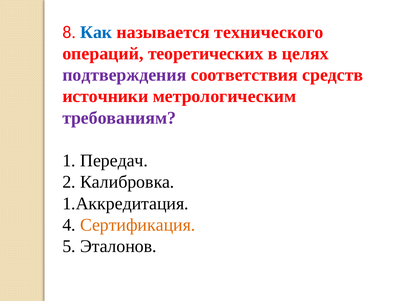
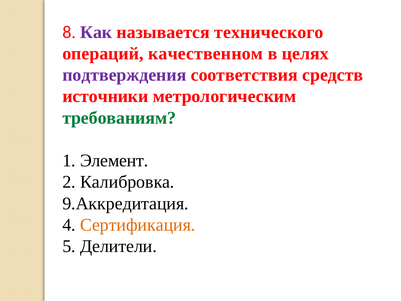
Как colour: blue -> purple (96, 32)
теоретических: теоретических -> качественном (206, 54)
требованиям colour: purple -> green (119, 118)
Передач: Передач -> Элемент (114, 161)
1.Аккредитация: 1.Аккредитация -> 9.Аккредитация (126, 203)
Эталонов: Эталонов -> Делители (119, 246)
